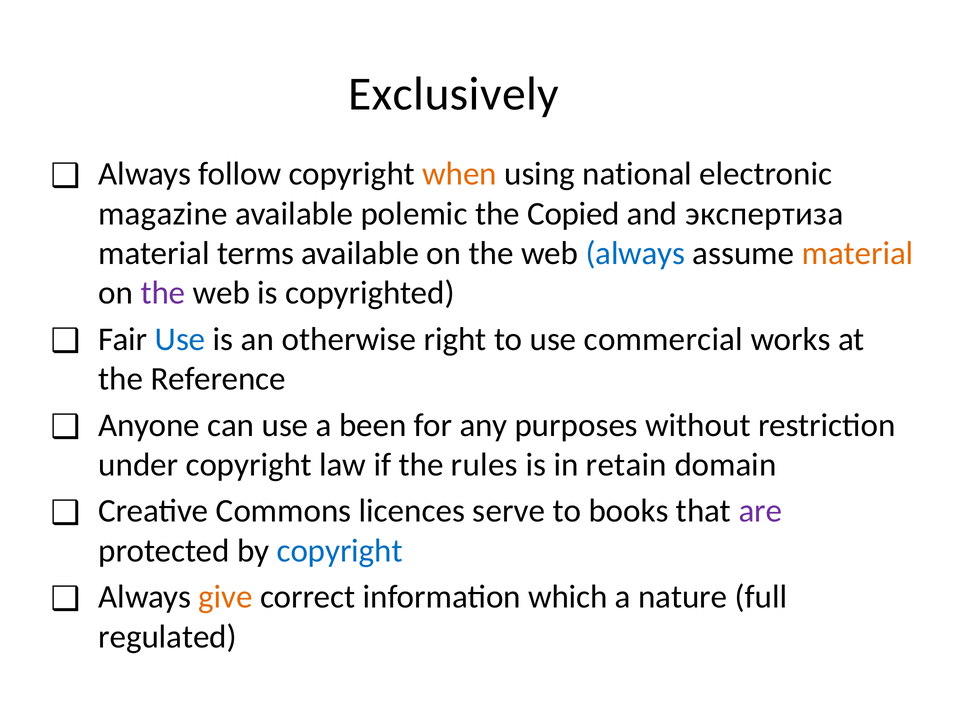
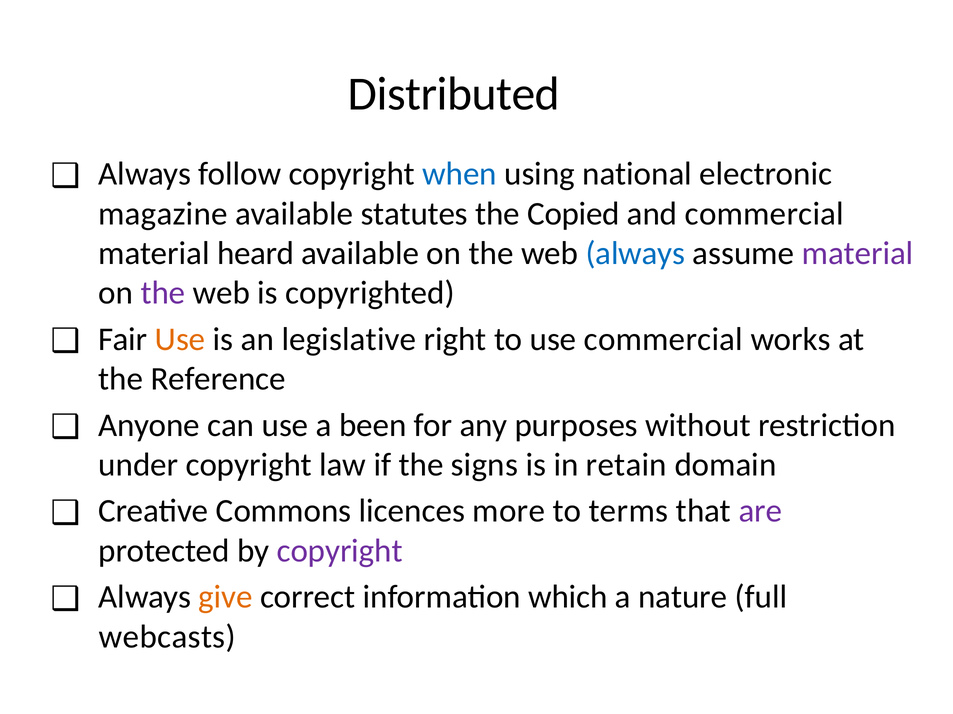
Exclusively: Exclusively -> Distributed (454, 94)
when colour: orange -> blue (459, 174)
polemic: polemic -> statutes (414, 214)
and экспертиза: экспертиза -> commercial (764, 214)
terms: terms -> heard (256, 254)
material colour: orange -> purple (858, 254)
Use colour: blue -> orange (180, 340)
otherwise: otherwise -> legislative (349, 340)
rules: rules -> signs (484, 465)
serve: serve -> more (509, 512)
books: books -> terms (628, 512)
copyright colour: blue -> purple (340, 551)
regulated: regulated -> webcasts (167, 637)
